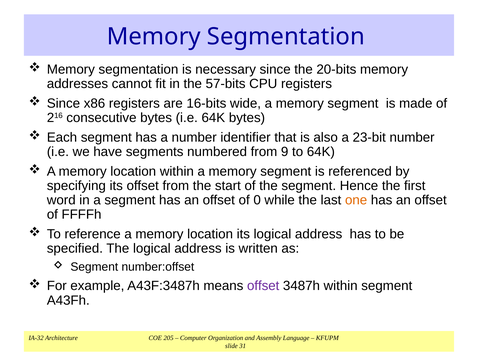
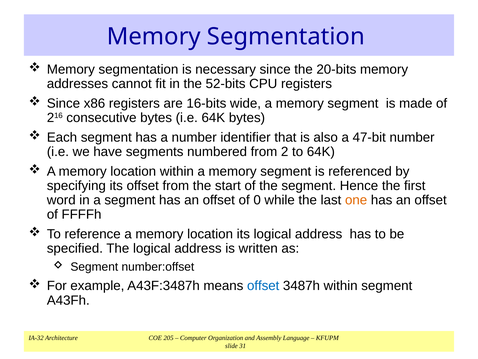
57-bits: 57-bits -> 52-bits (226, 84)
23-bit: 23-bit -> 47-bit (369, 137)
9: 9 -> 2 (285, 152)
offset colour: purple -> blue (263, 286)
